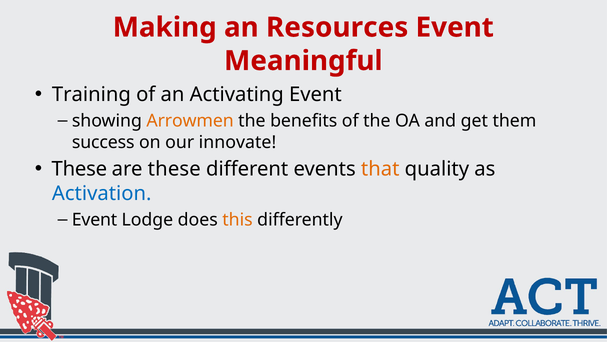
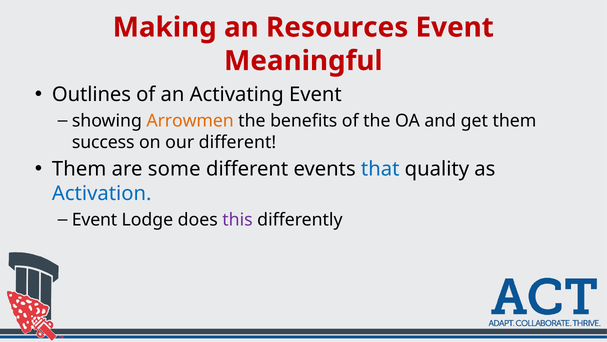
Training: Training -> Outlines (91, 95)
our innovate: innovate -> different (237, 142)
These: These -> Them (79, 169)
are these: these -> some (174, 169)
that colour: orange -> blue (380, 169)
this colour: orange -> purple (237, 219)
